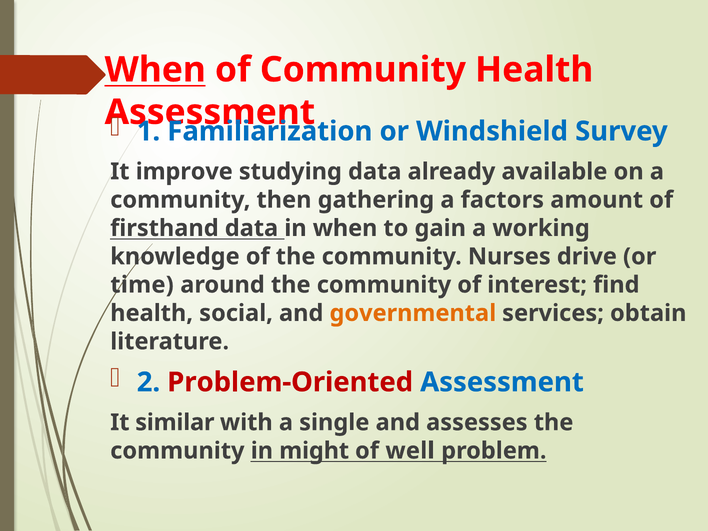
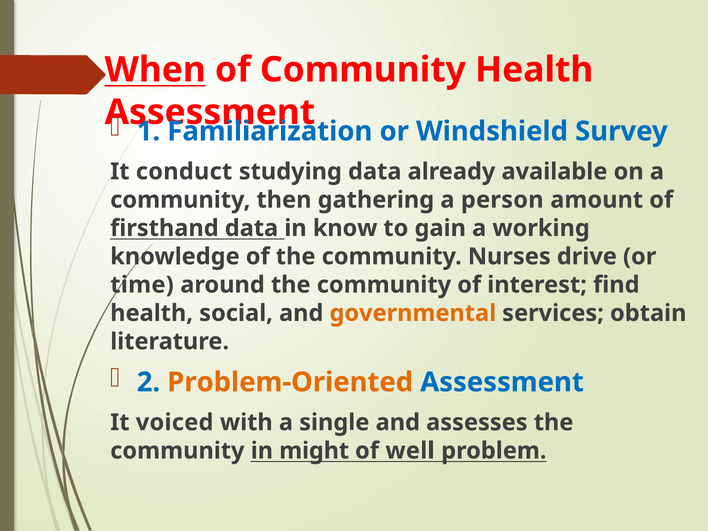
improve: improve -> conduct (184, 172)
factors: factors -> person (502, 200)
in when: when -> know (345, 228)
Problem-Oriented colour: red -> orange (290, 382)
similar: similar -> voiced (175, 422)
